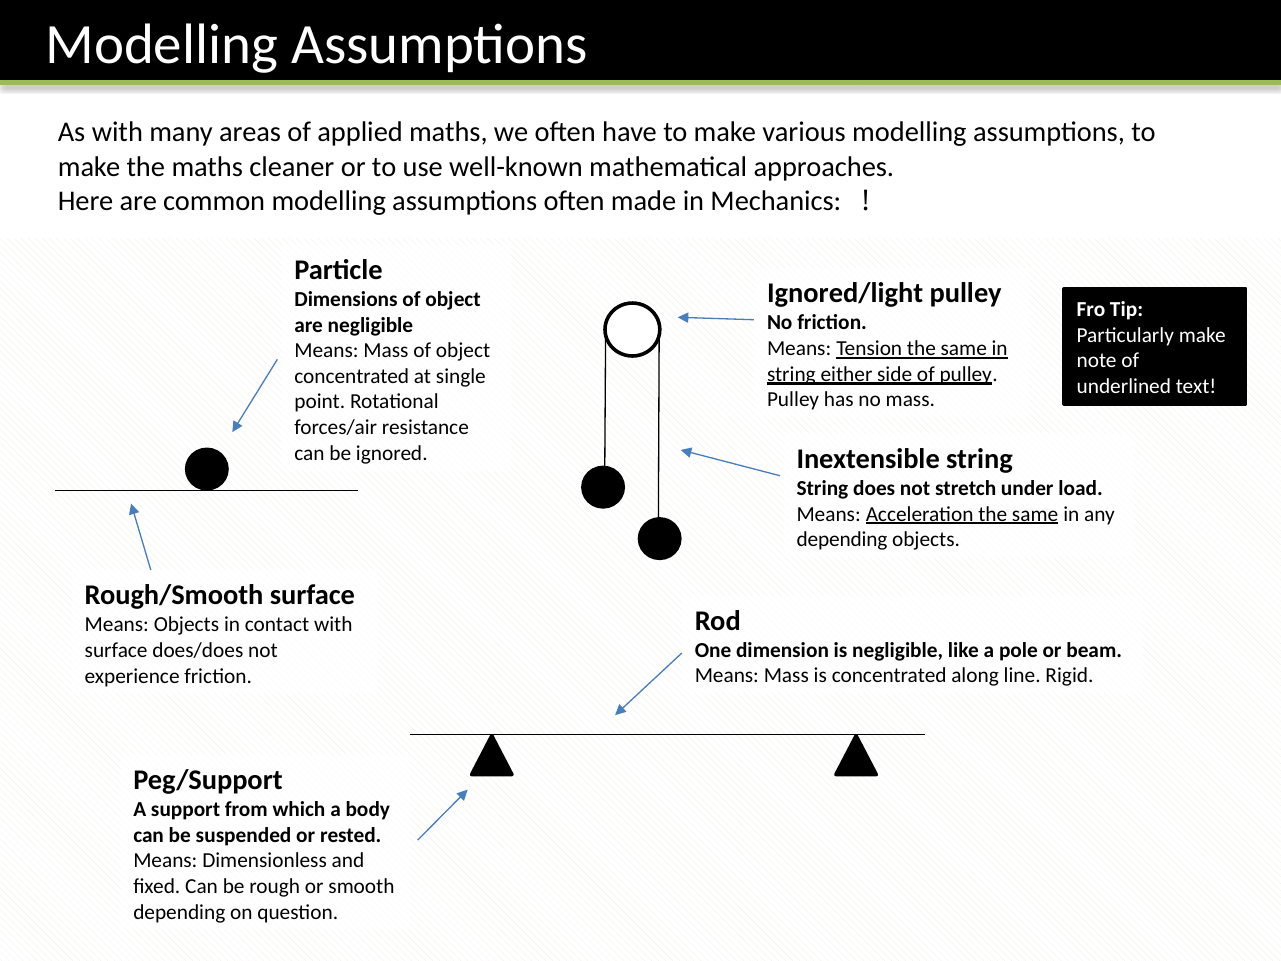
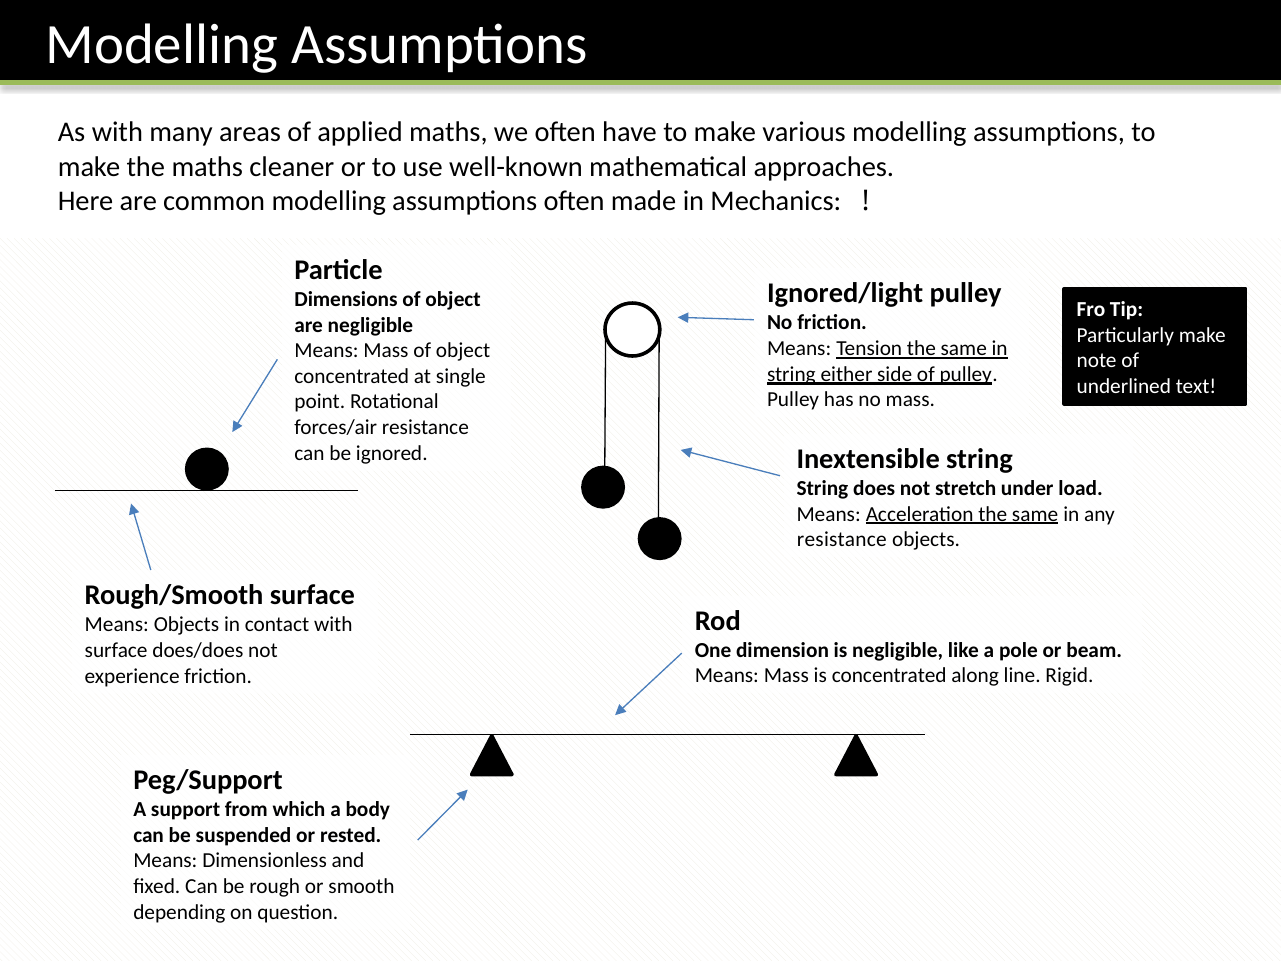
depending: depending -> resistance (842, 539)
